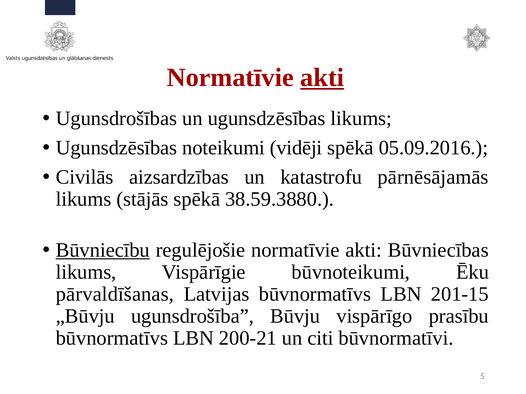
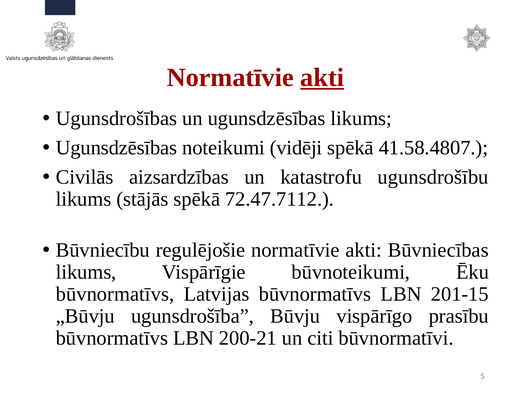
05.09.2016: 05.09.2016 -> 41.58.4807 (433, 148)
pārnēsājamās: pārnēsājamās -> ugunsdrošību (433, 177)
38.59.3880: 38.59.3880 -> 72.47.7112 (280, 200)
Būvniecību underline: present -> none (103, 250)
pārvaldīšanas: pārvaldīšanas -> būvnormatīvs (115, 294)
